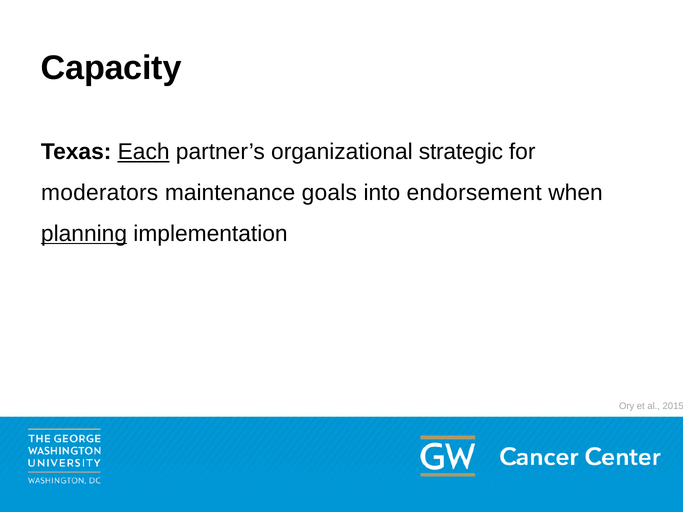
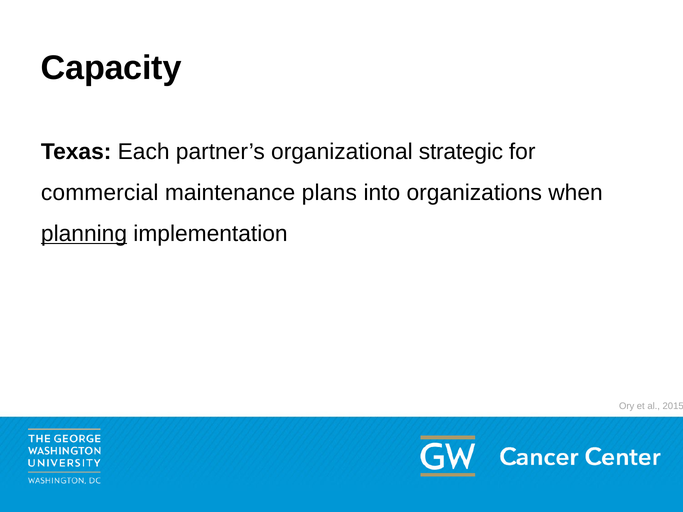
Each underline: present -> none (144, 152)
moderators: moderators -> commercial (100, 193)
goals: goals -> plans (329, 193)
endorsement: endorsement -> organizations (474, 193)
